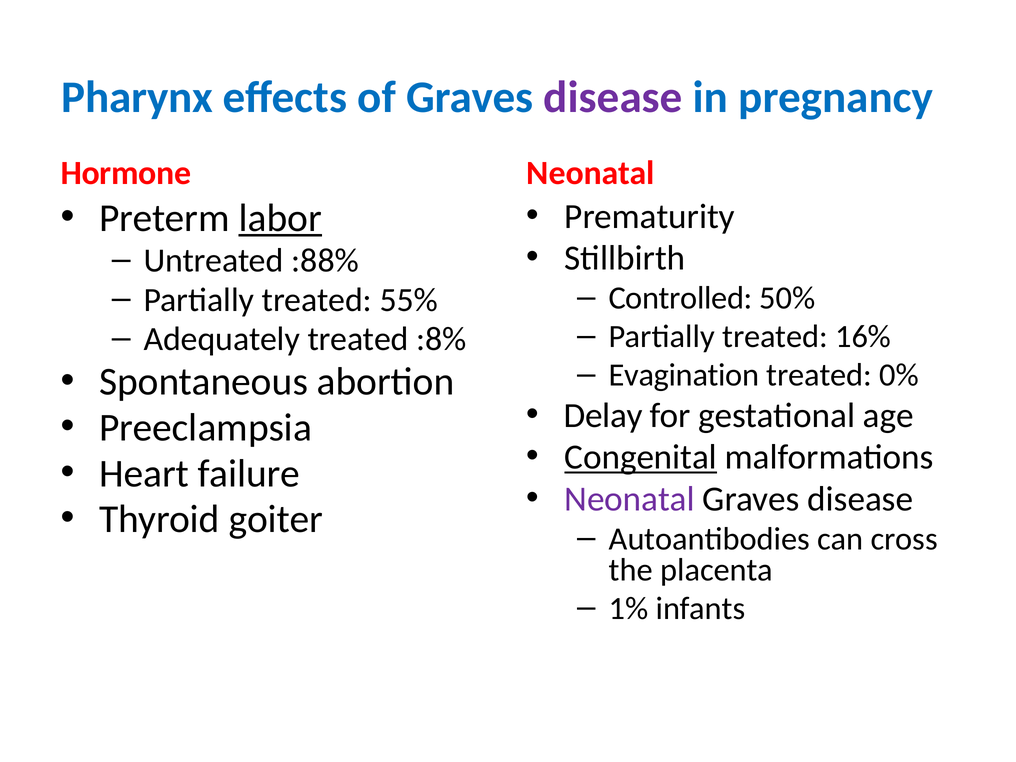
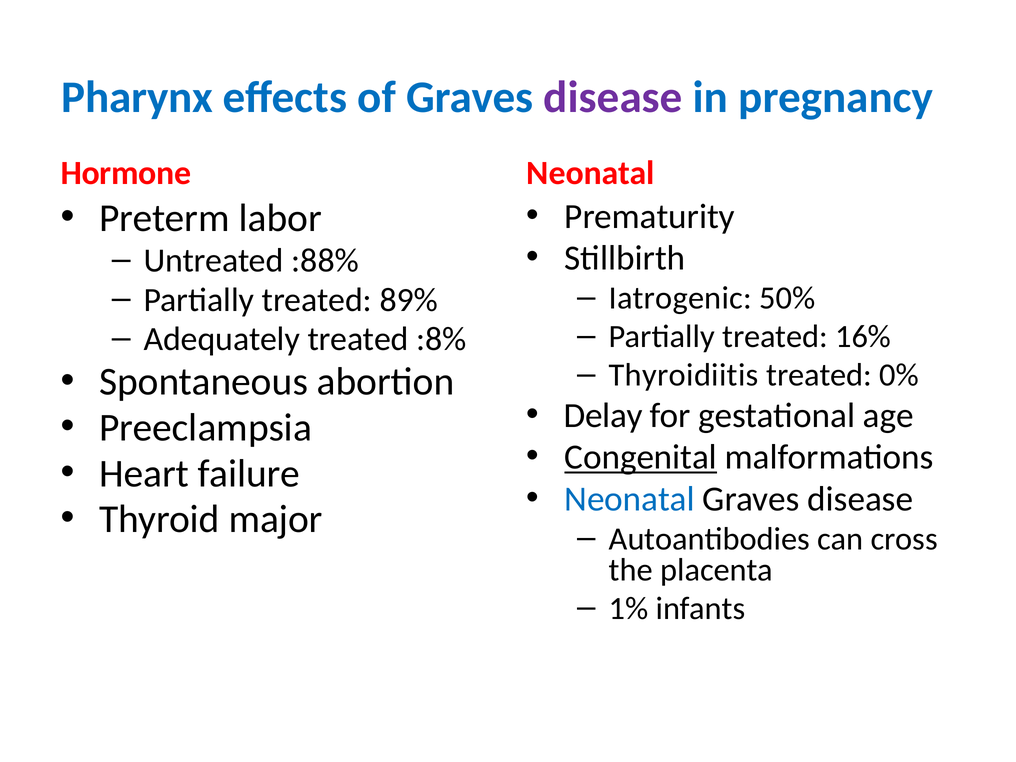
labor underline: present -> none (280, 218)
Controlled: Controlled -> Iatrogenic (680, 298)
55%: 55% -> 89% (409, 300)
Evagination: Evagination -> Thyroidiitis (684, 375)
Neonatal colour: purple -> blue (630, 499)
goiter: goiter -> major (276, 519)
